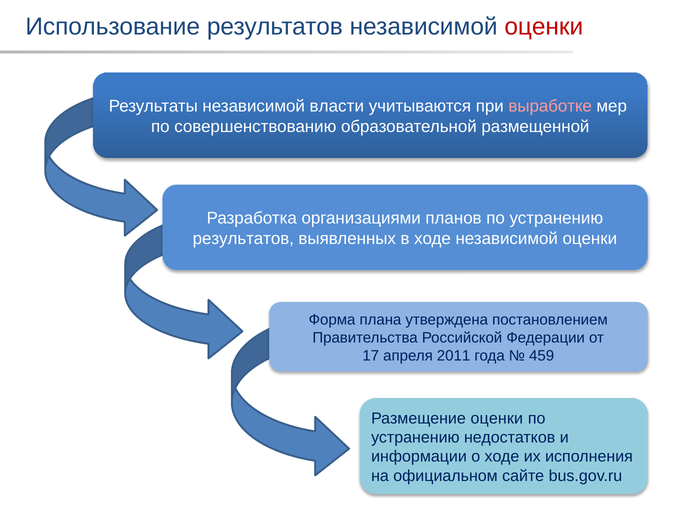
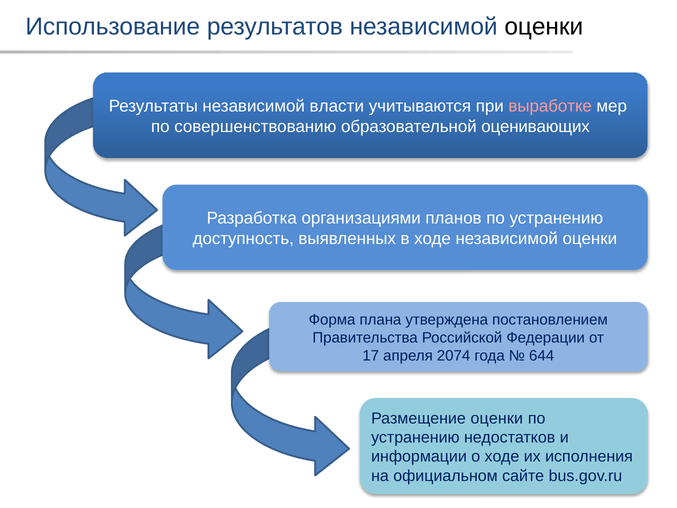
оценки colour: red -> black (544, 27)
размещенной: размещенной -> оценивающих (536, 127)
результатов: результатов -> доступность (243, 239)
2011: 2011 -> 2074 (454, 356)
459: 459 -> 644 (542, 356)
